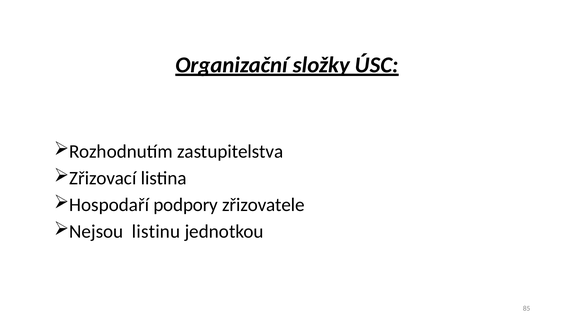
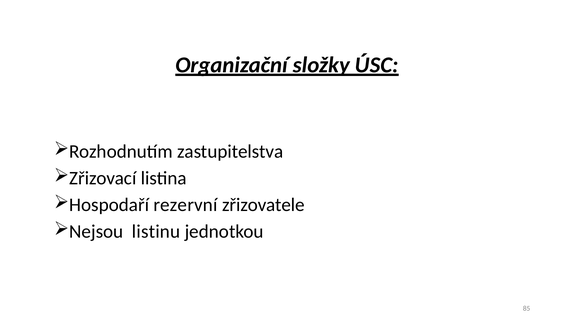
podpory: podpory -> rezervní (185, 205)
